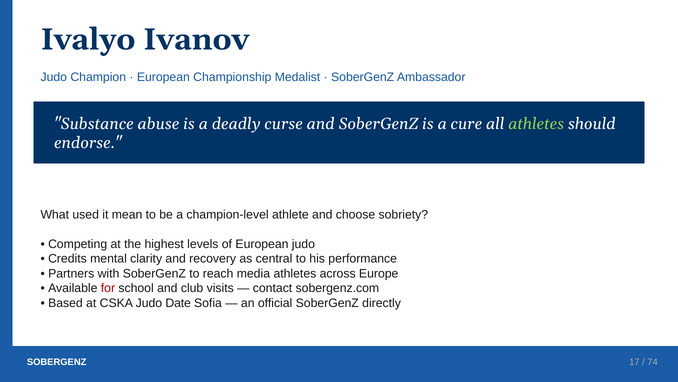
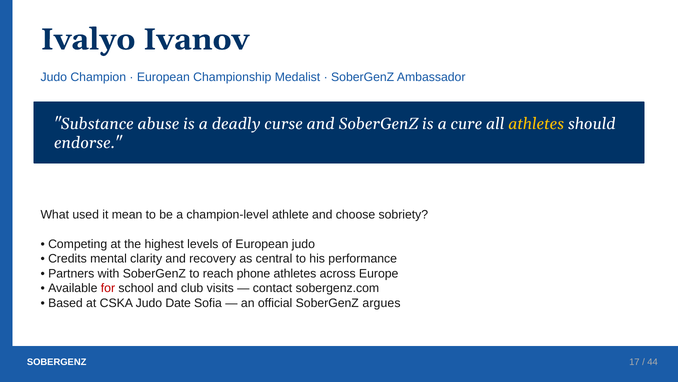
athletes colour: light green -> yellow (536, 124)
media: media -> phone (253, 273)
directly: directly -> argues (381, 303)
74: 74 -> 44 (653, 362)
